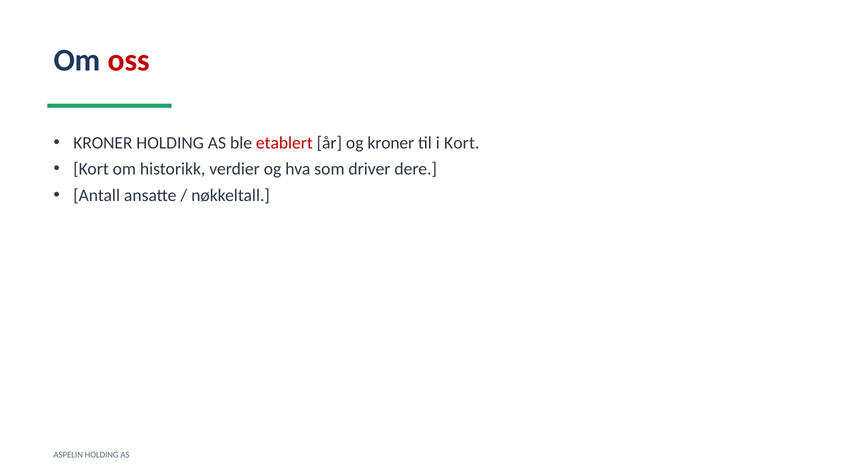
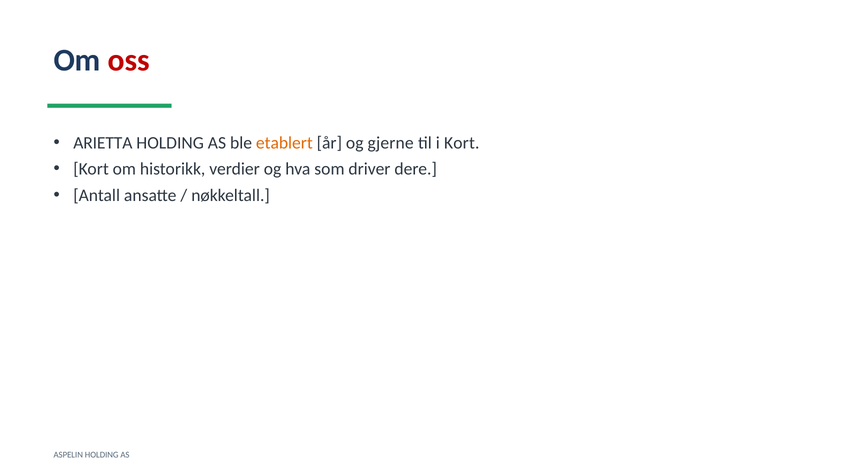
KRONER: KRONER -> ARIETTA (103, 143)
etablert colour: red -> orange (284, 143)
og kroner: kroner -> gjerne (391, 143)
